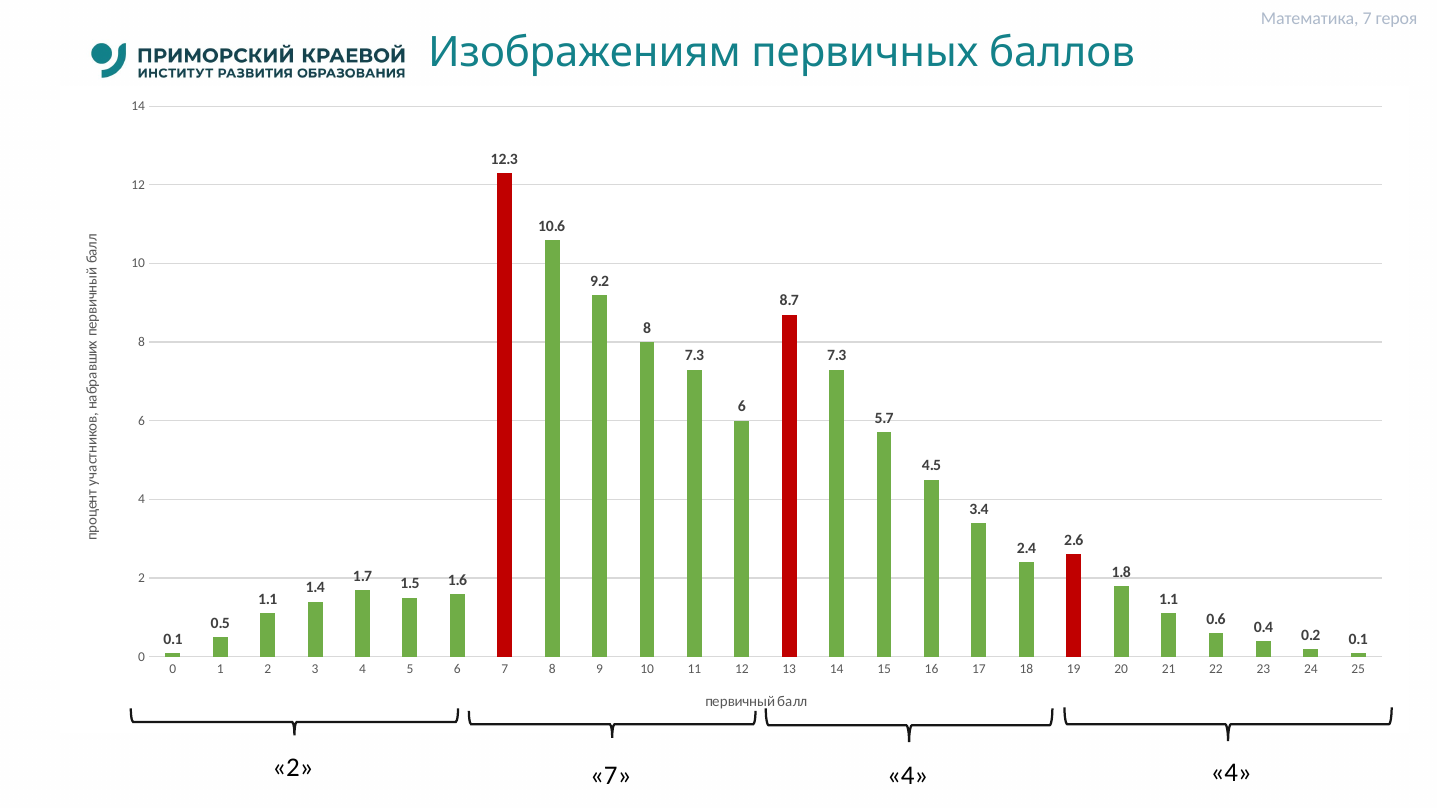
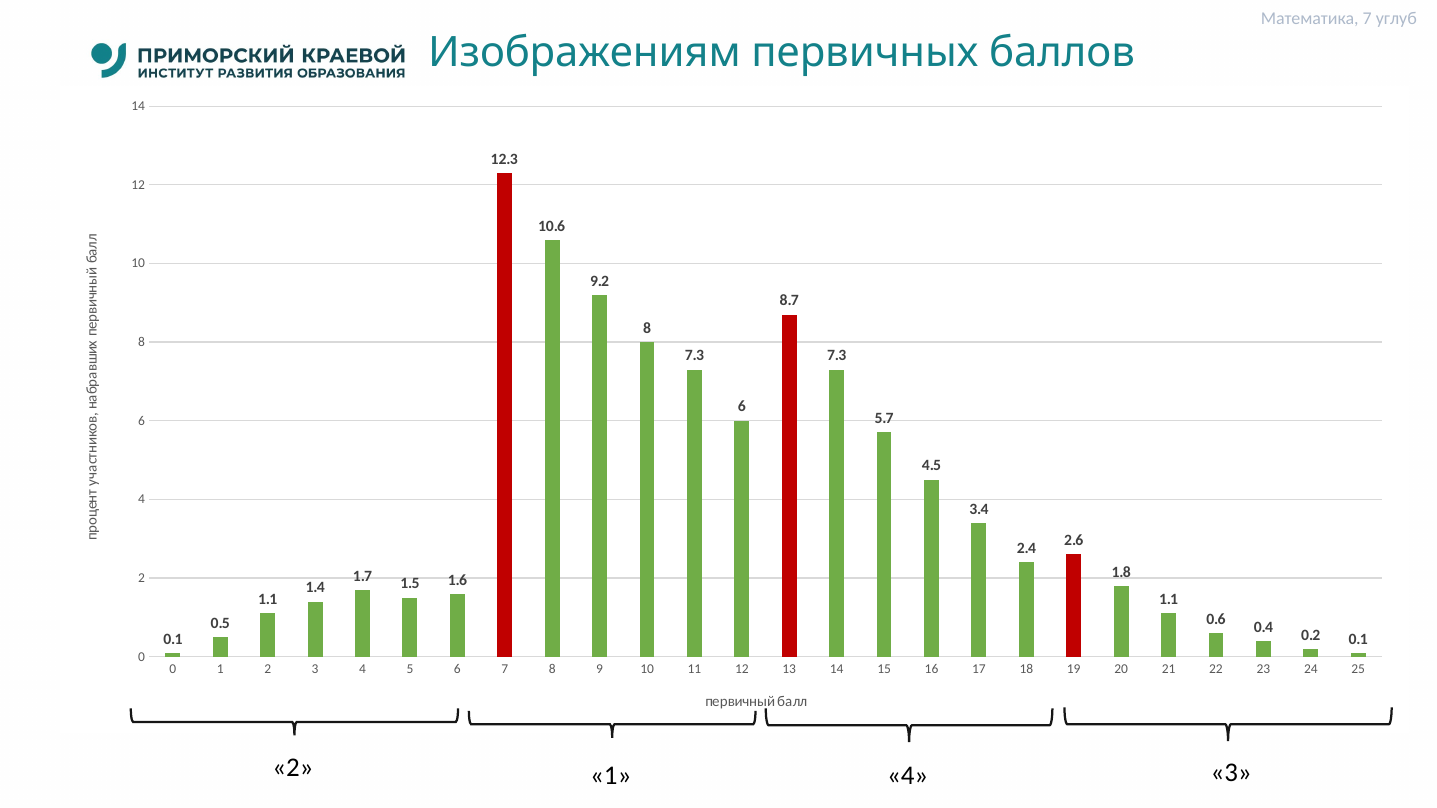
героя: героя -> углуб (1396, 19)
2 7: 7 -> 1 (611, 776)
4 4: 4 -> 3 (1231, 773)
